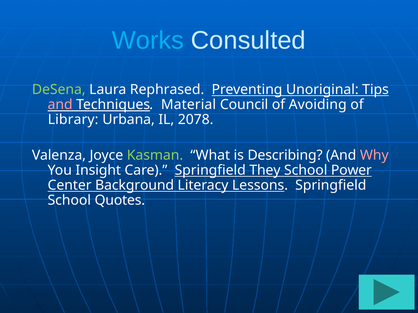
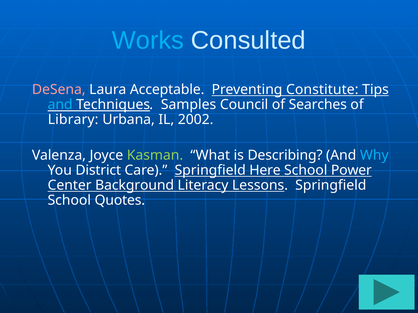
DeSena colour: light green -> pink (59, 90)
Rephrased: Rephrased -> Acceptable (167, 90)
Unoriginal: Unoriginal -> Constitute (322, 90)
and colour: pink -> light blue (60, 105)
Material: Material -> Samples (189, 105)
Avoiding: Avoiding -> Searches (318, 105)
2078: 2078 -> 2002 (196, 120)
Why colour: pink -> light blue (374, 155)
Insight: Insight -> District (98, 170)
They: They -> Here (265, 170)
